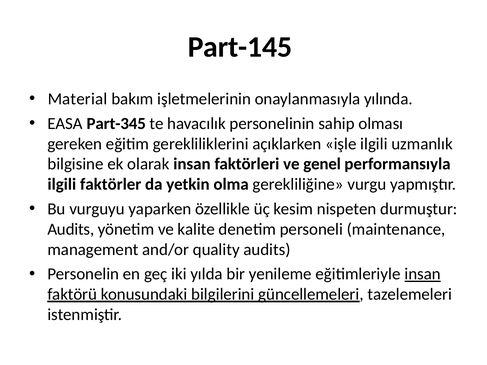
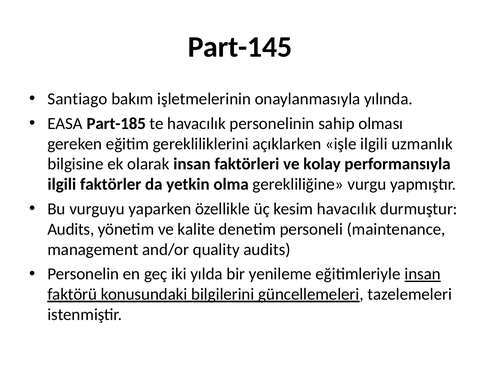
Material: Material -> Santiago (78, 99)
Part-345: Part-345 -> Part-185 (116, 124)
genel: genel -> kolay (322, 164)
kesim nispeten: nispeten -> havacılık (347, 209)
